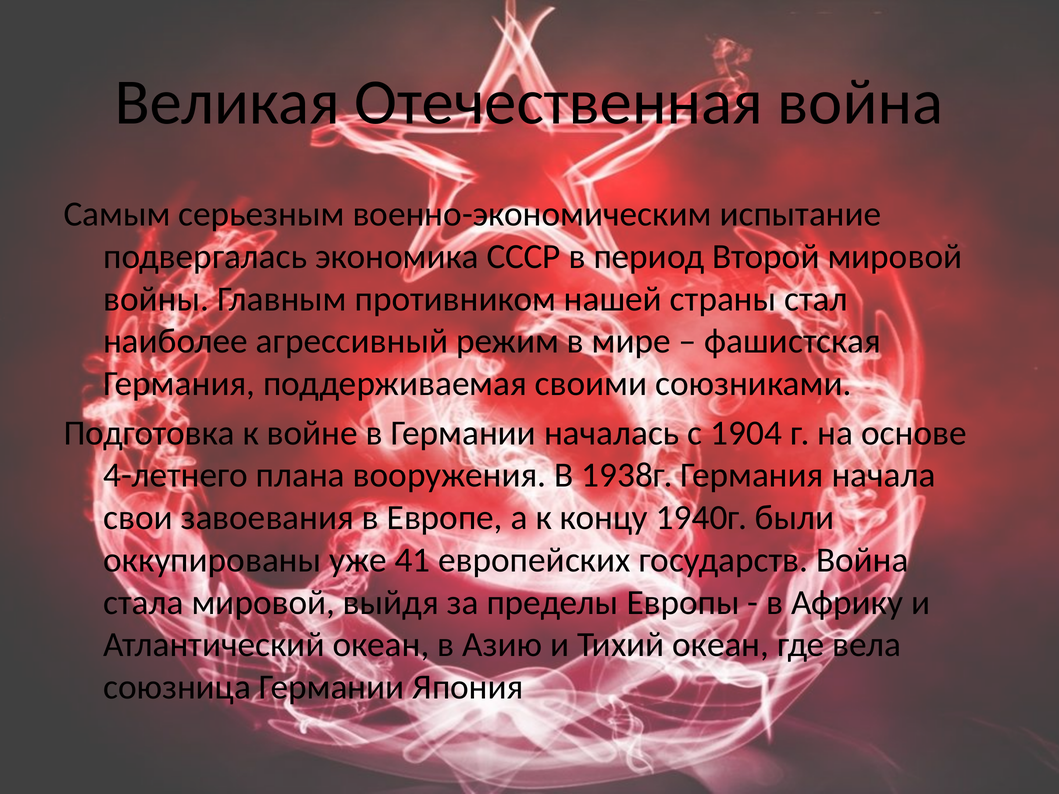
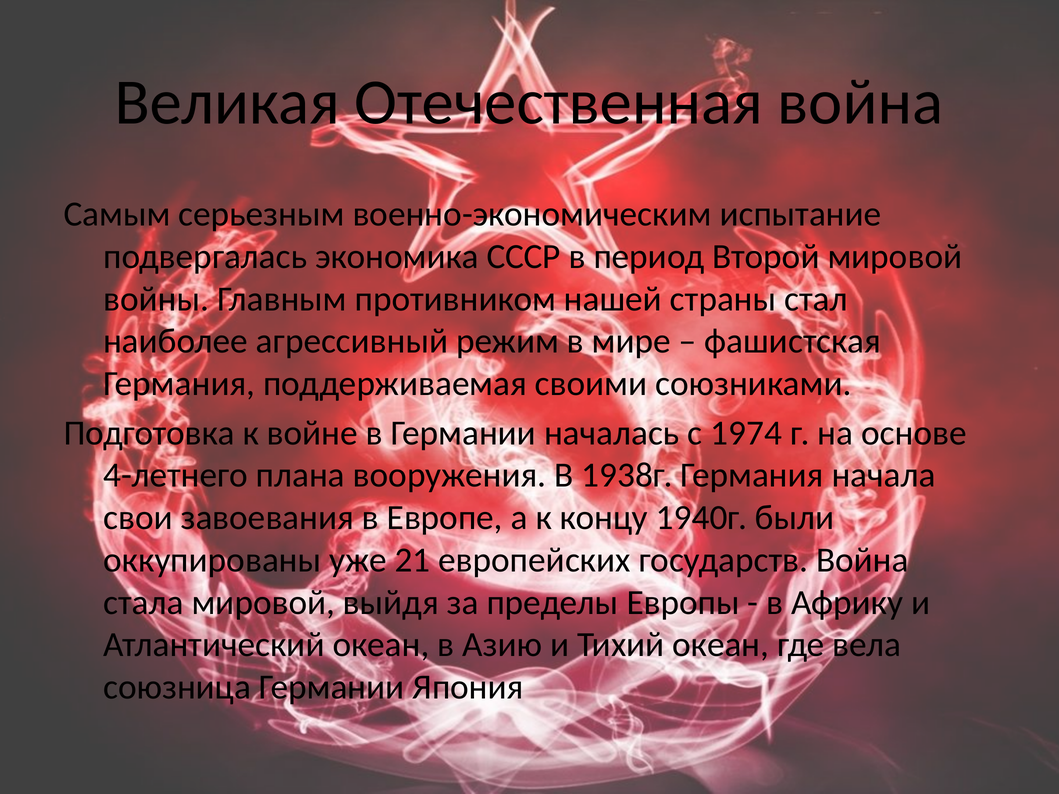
1904: 1904 -> 1974 (746, 433)
41: 41 -> 21 (412, 560)
